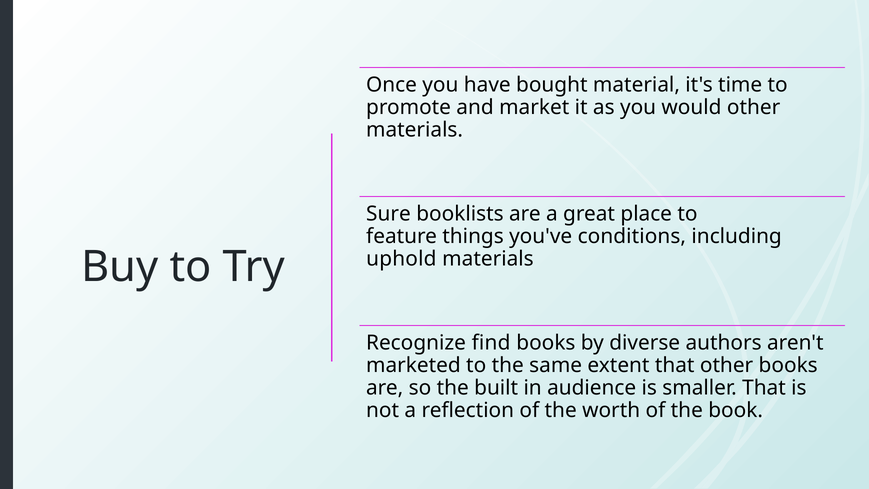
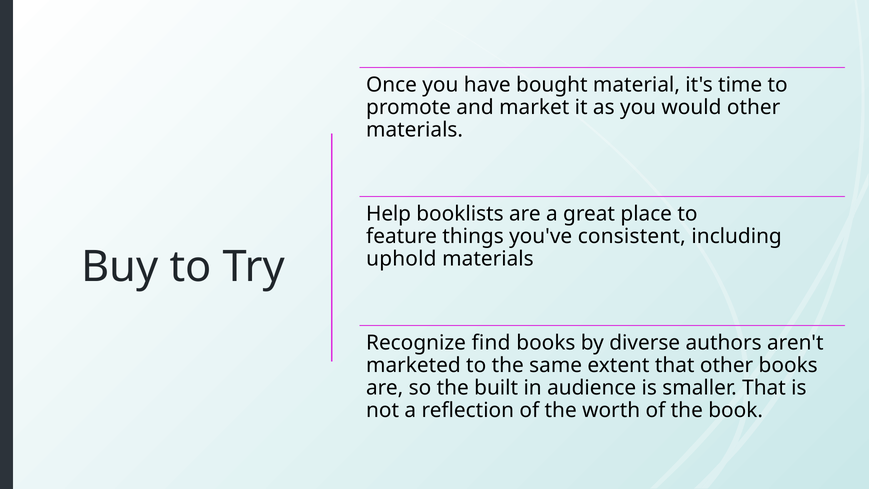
Sure: Sure -> Help (389, 214)
conditions: conditions -> consistent (632, 236)
